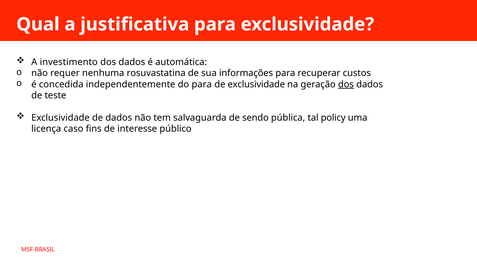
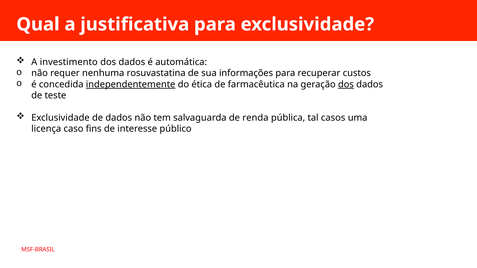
independentemente underline: none -> present (131, 84)
do para: para -> ética (202, 84)
de exclusividade: exclusividade -> farmacêutica (256, 84)
sendo: sendo -> renda (255, 118)
policy: policy -> casos (333, 118)
